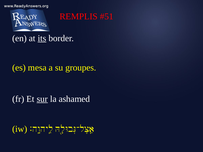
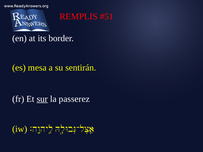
its underline: present -> none (42, 38)
groupes: groupes -> sentirán (81, 68)
ashamed: ashamed -> passerez (74, 99)
